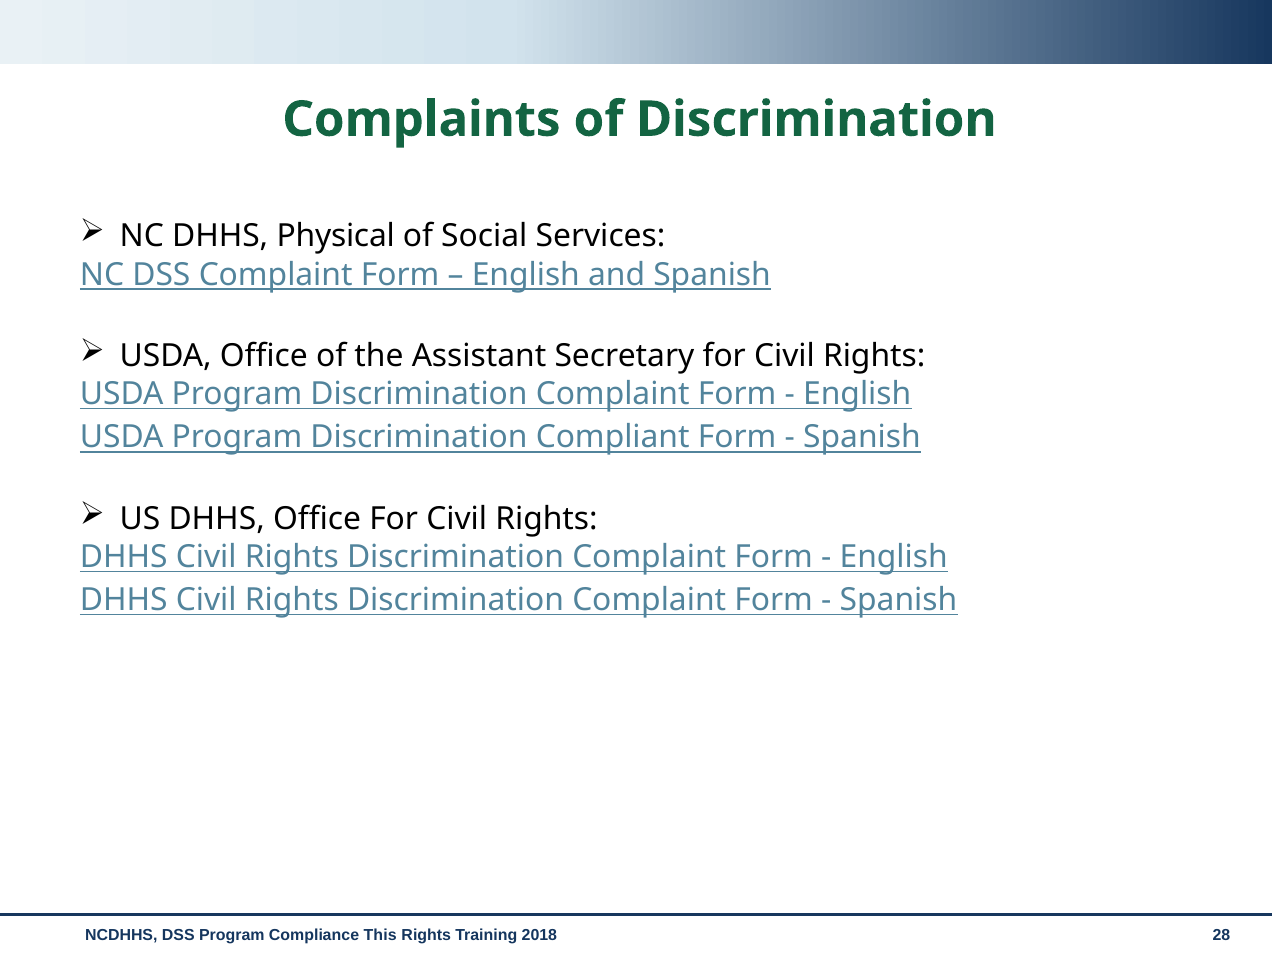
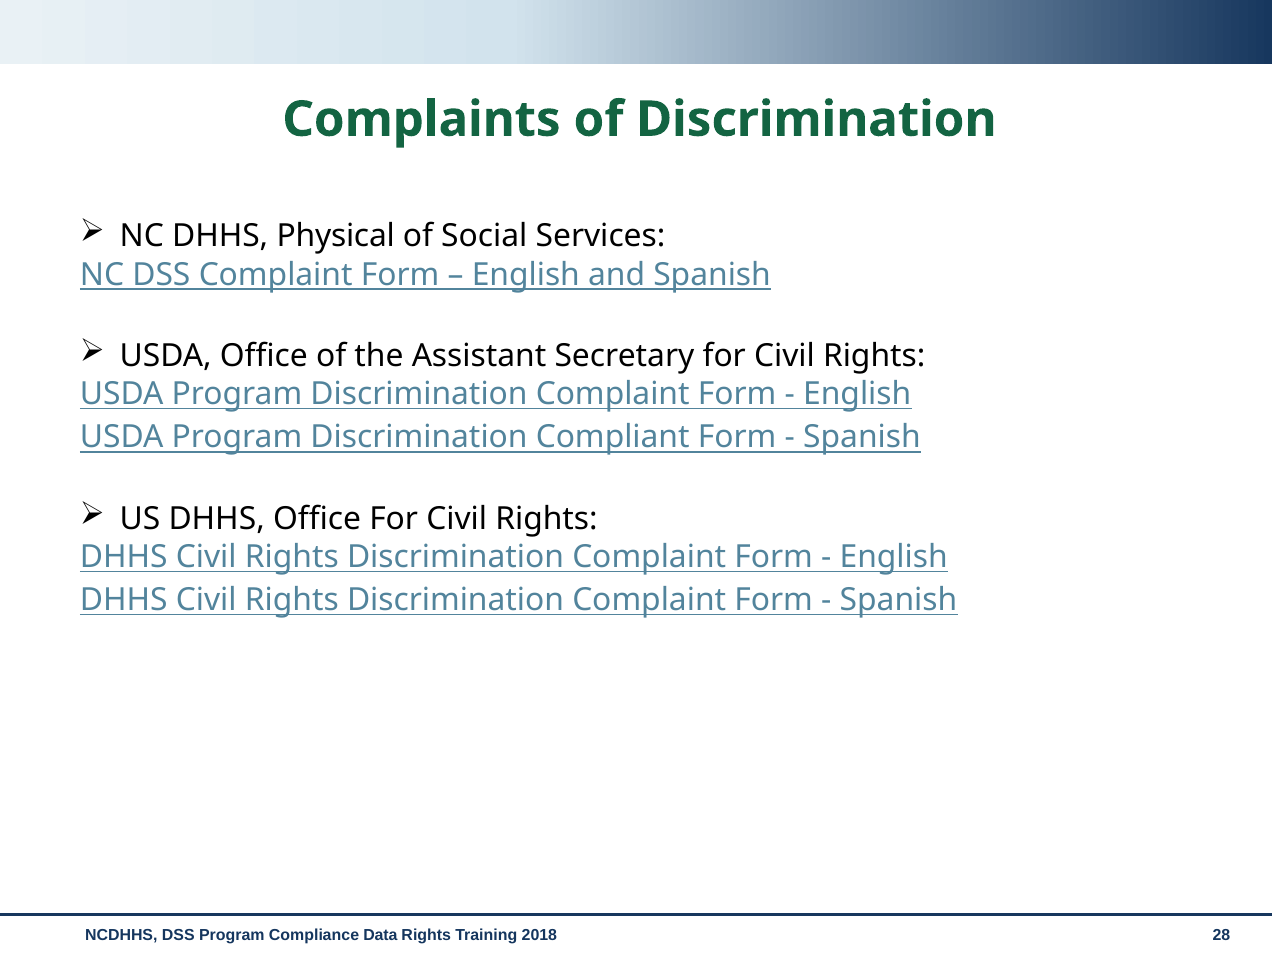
This: This -> Data (380, 936)
